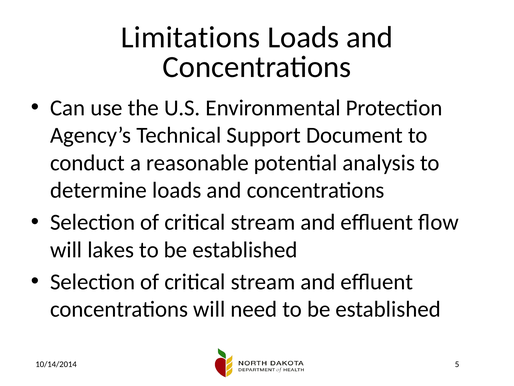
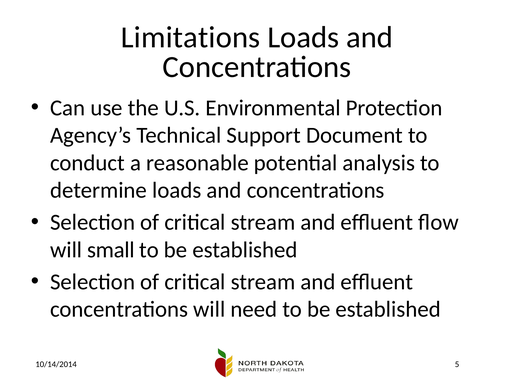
lakes: lakes -> small (111, 250)
